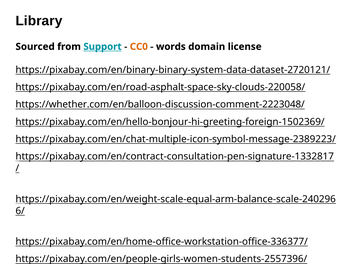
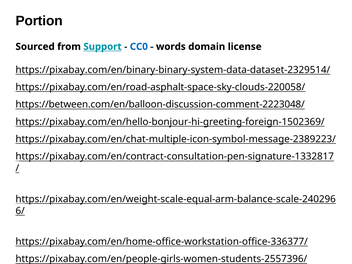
Library: Library -> Portion (39, 21)
CC0 colour: orange -> blue (139, 47)
https://pixabay.com/en/binary-binary-system-data-dataset-2720121/: https://pixabay.com/en/binary-binary-system-data-dataset-2720121/ -> https://pixabay.com/en/binary-binary-system-data-dataset-2329514/ (173, 70)
https://whether.com/en/balloon-discussion-comment-2223048/: https://whether.com/en/balloon-discussion-comment-2223048/ -> https://between.com/en/balloon-discussion-comment-2223048/ (160, 104)
